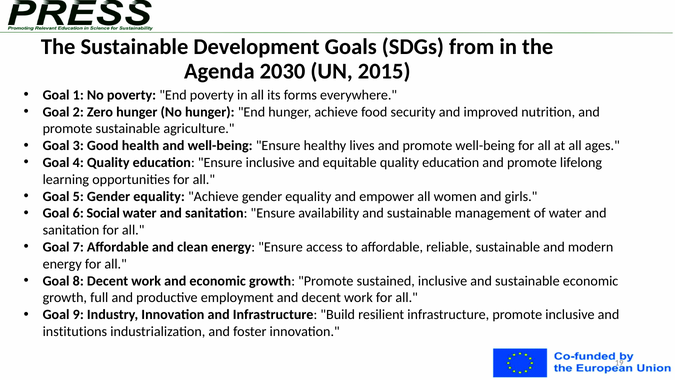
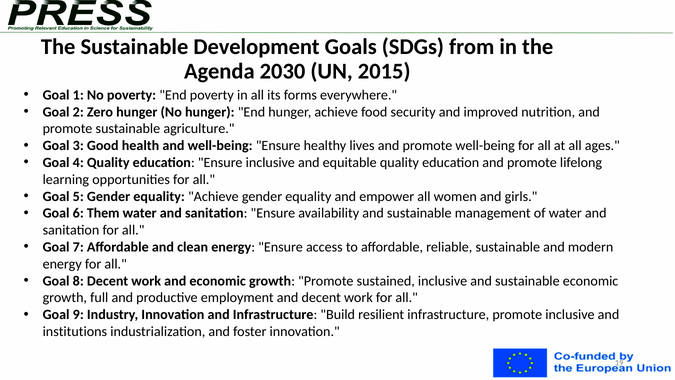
Social: Social -> Them (103, 213)
